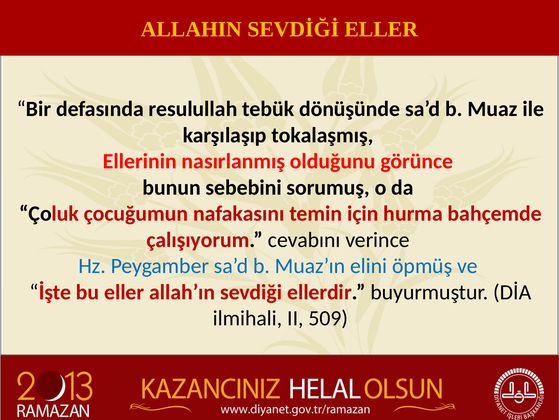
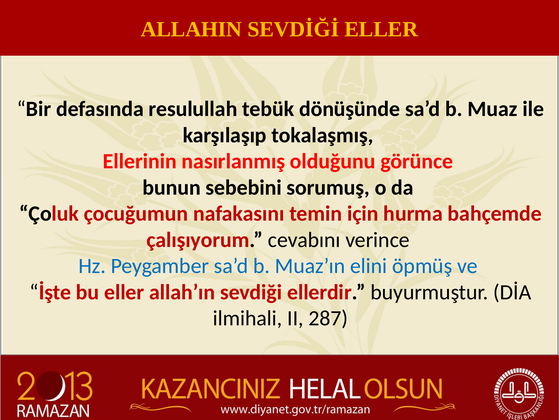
509: 509 -> 287 (328, 318)
